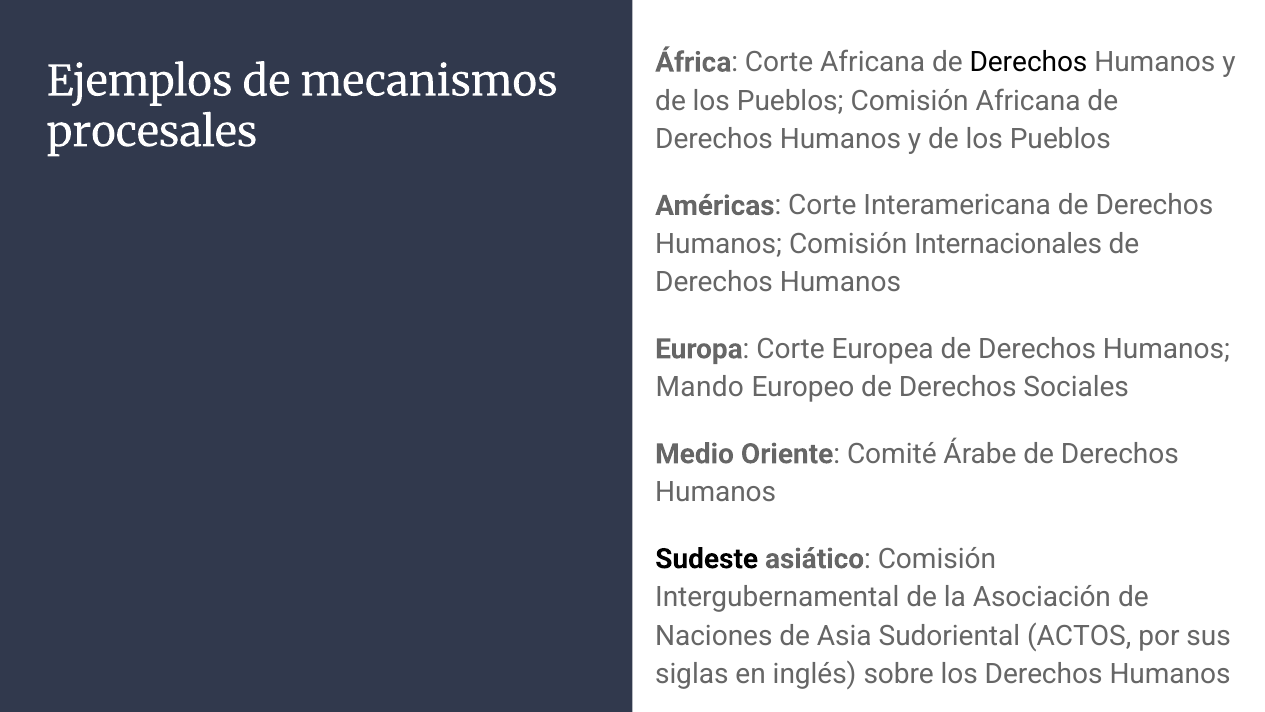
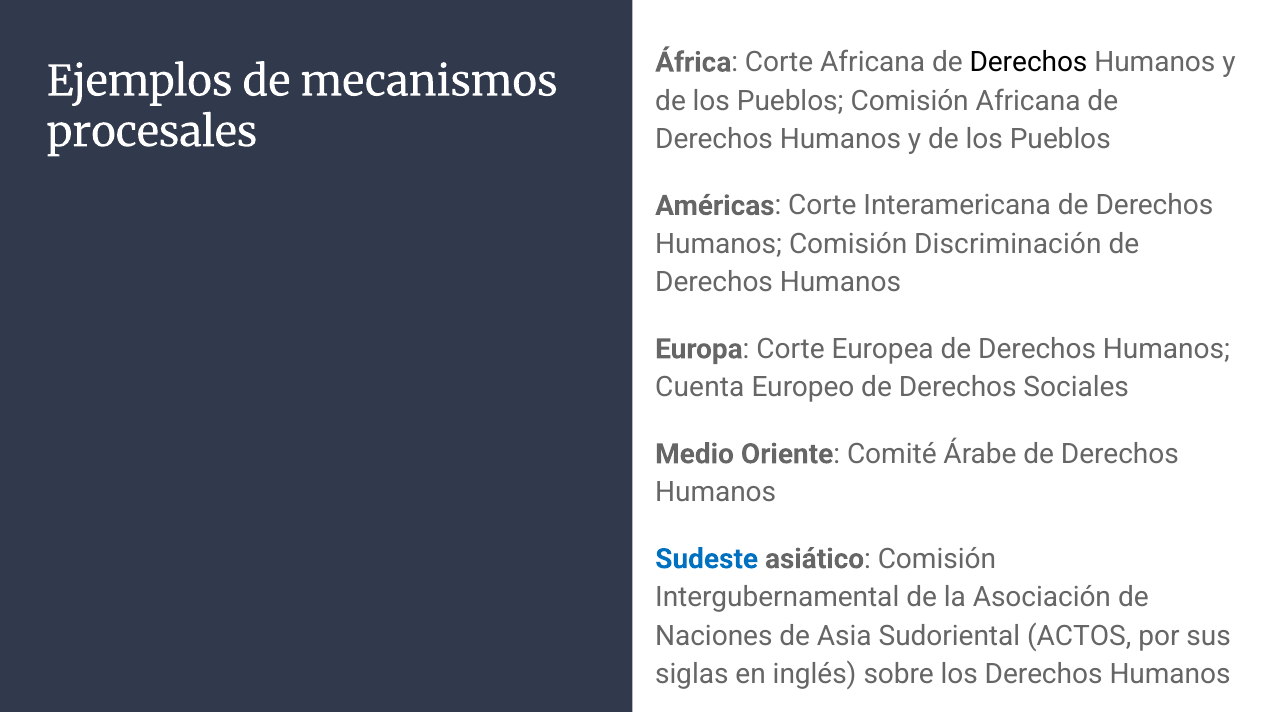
Internacionales: Internacionales -> Discriminación (1008, 244)
Mando: Mando -> Cuenta (700, 387)
Sudeste colour: black -> blue (707, 559)
